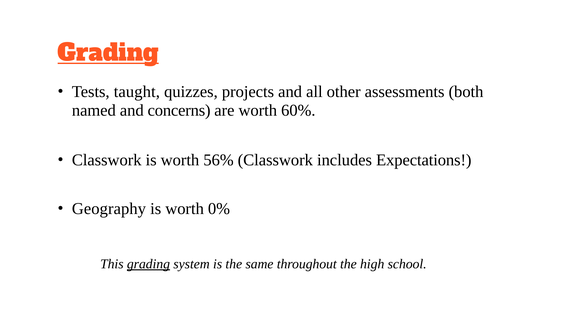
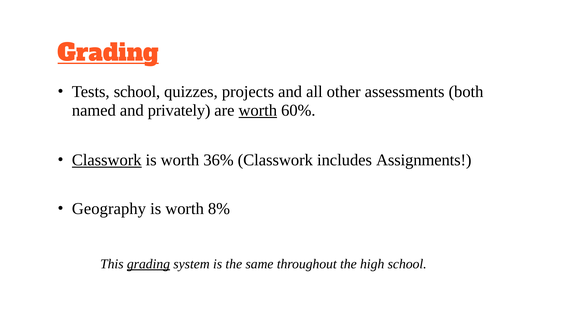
Tests taught: taught -> school (137, 92)
concerns: concerns -> privately (179, 110)
worth underline: none -> present (258, 110)
Classwork underline: none -> present (107, 160)
56%: 56% -> 36% (218, 160)
Expectations: Expectations -> Assignments (424, 160)
0%: 0% -> 8% (219, 209)
